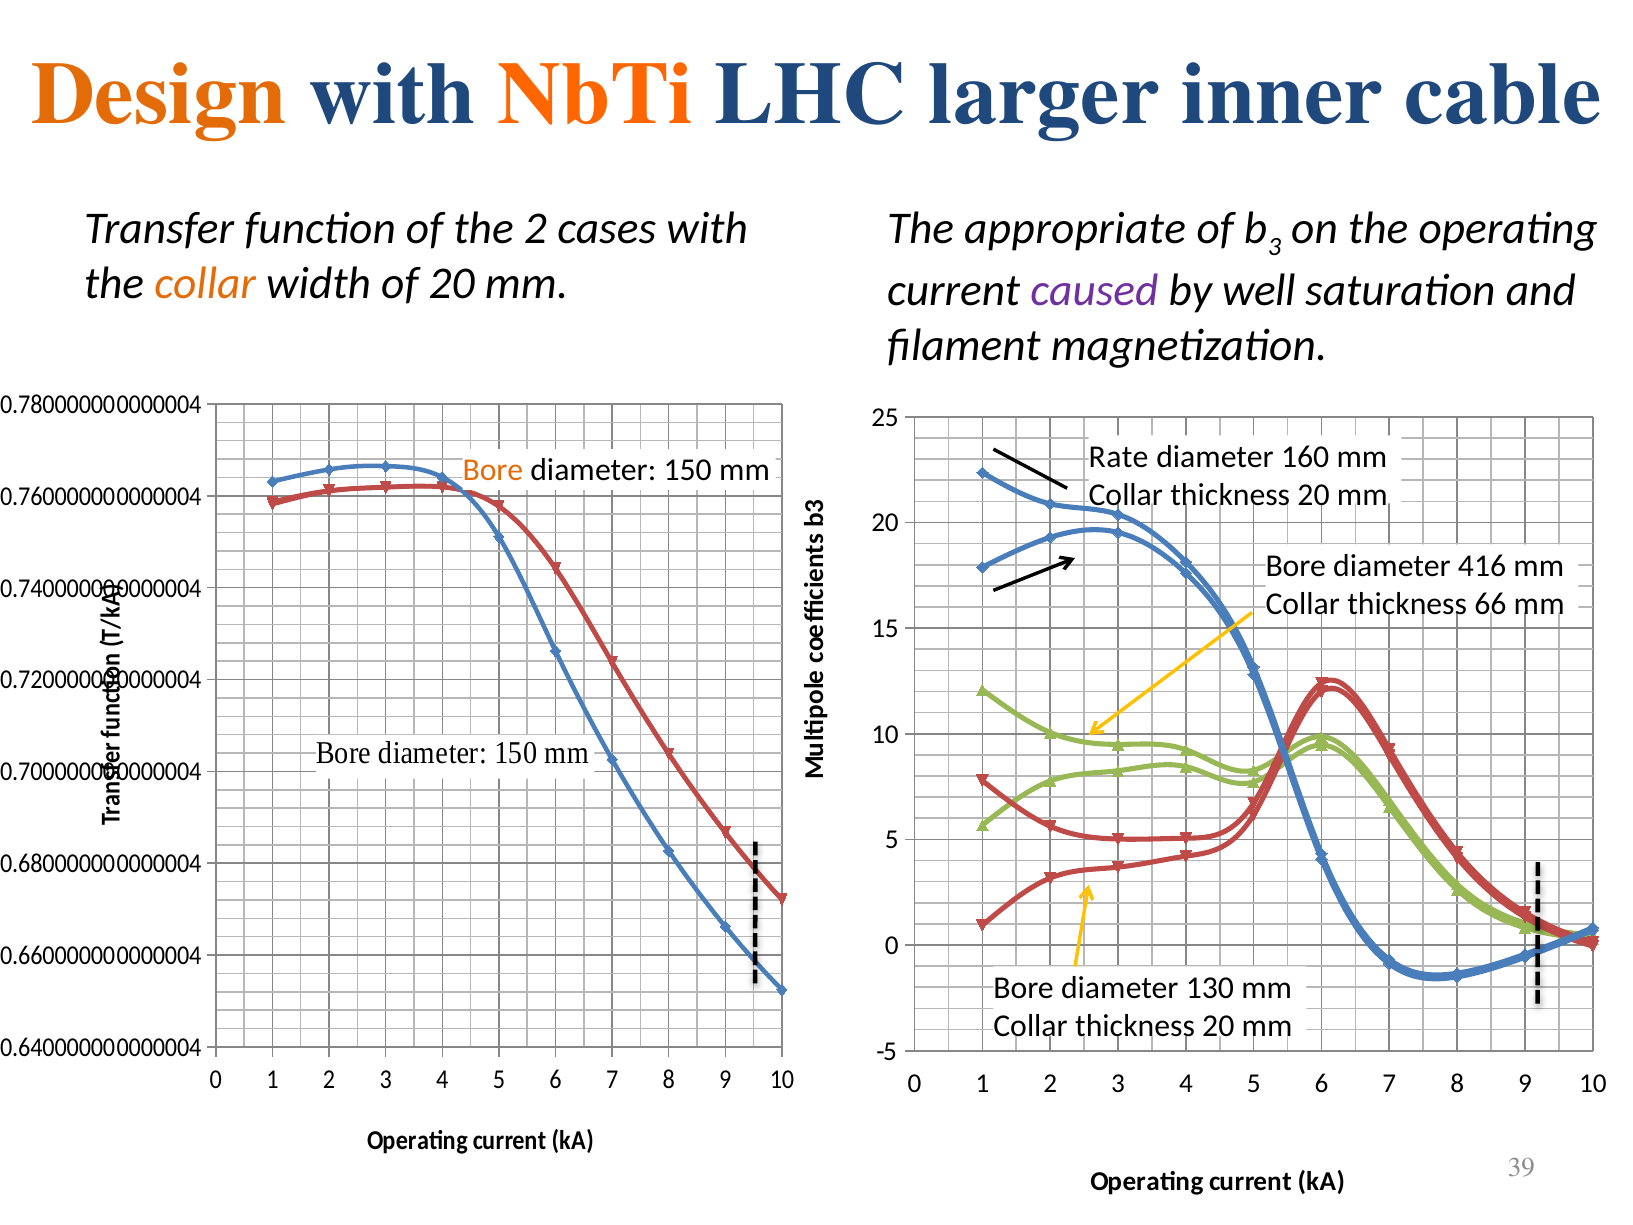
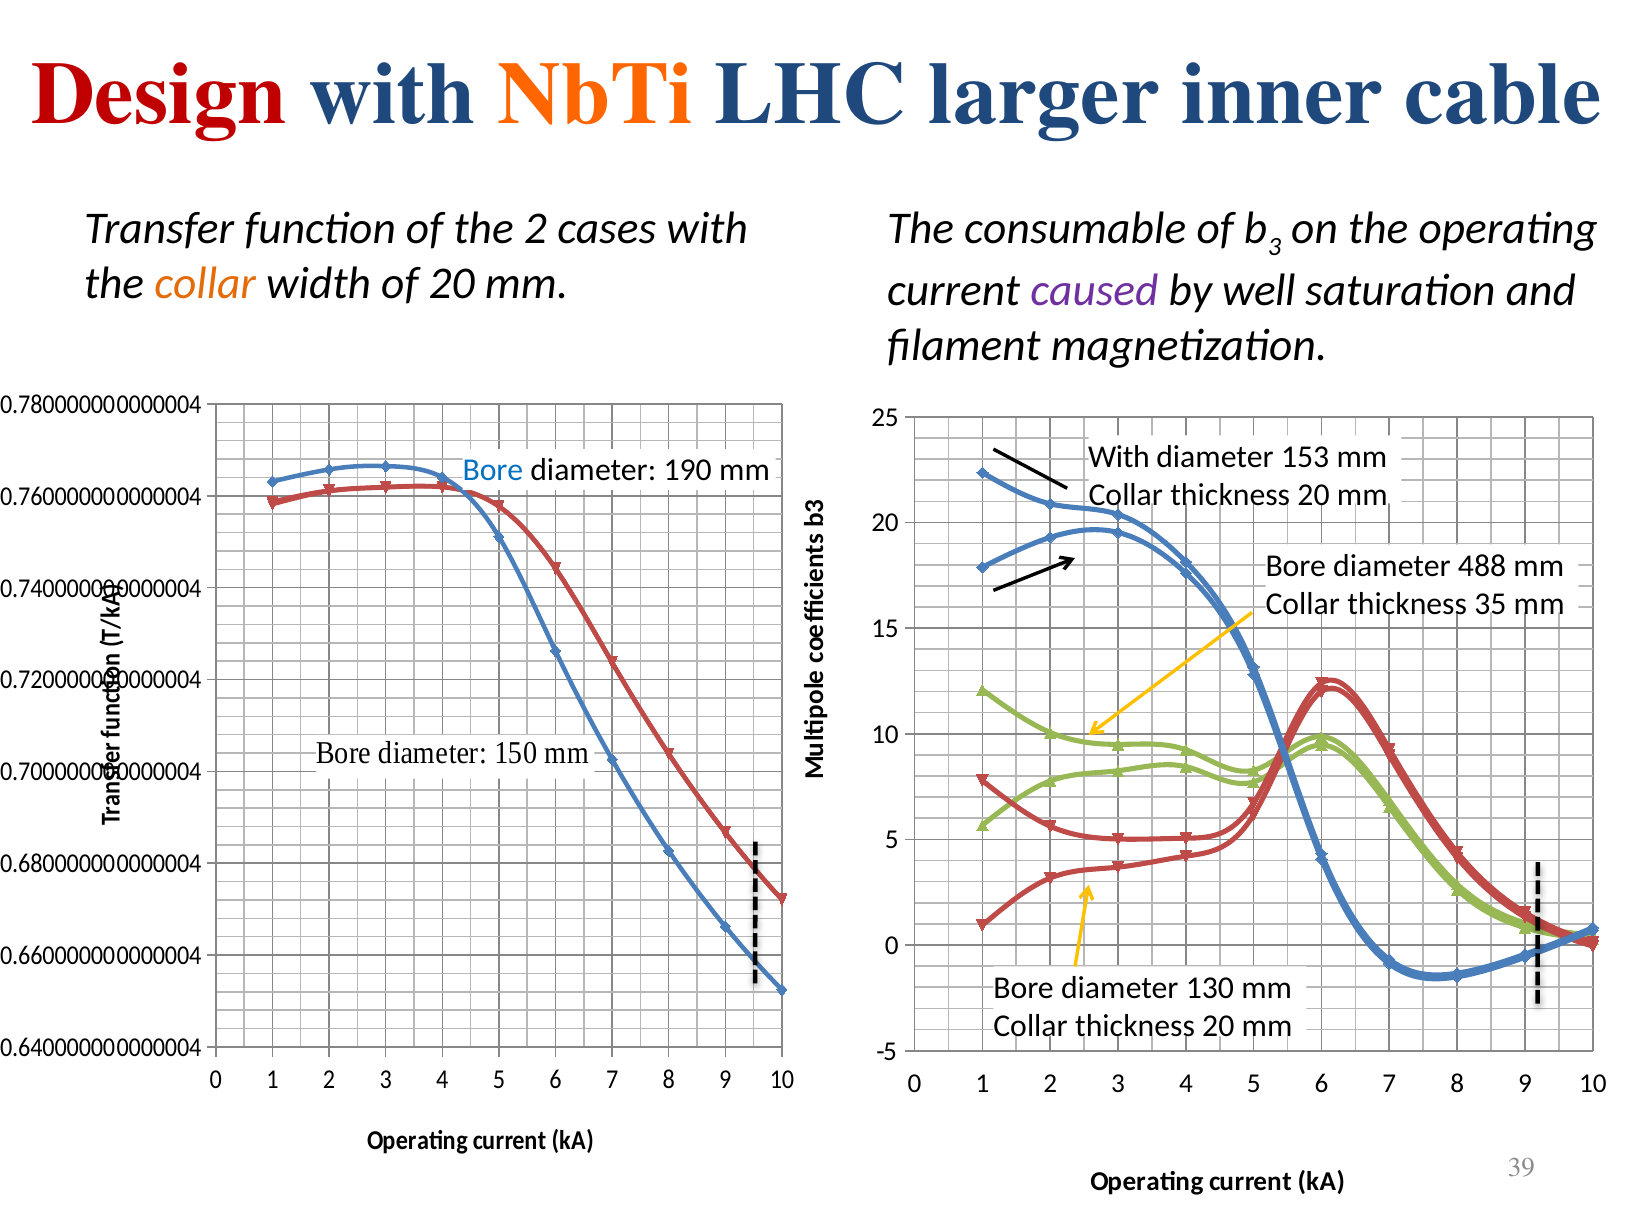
Design colour: orange -> red (159, 95)
appropriate: appropriate -> consumable (1075, 229)
Rate: Rate -> With (1119, 457)
160: 160 -> 153 (1305, 457)
Bore colour: orange -> blue (493, 470)
150: 150 -> 190 (688, 470)
416: 416 -> 488 (1482, 566)
66: 66 -> 35 (1490, 604)
